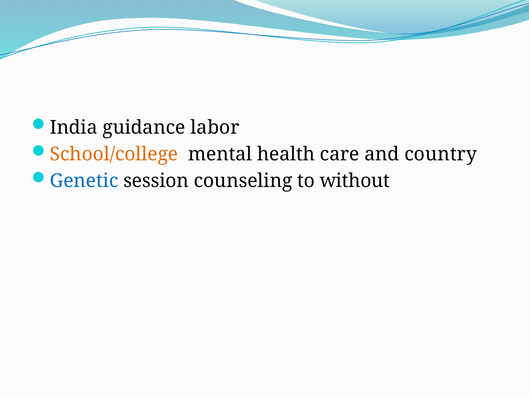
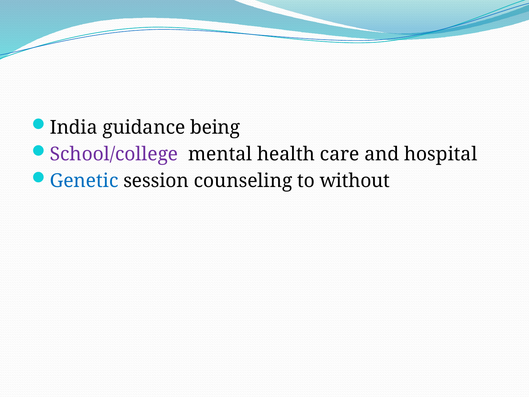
labor: labor -> being (215, 127)
School/college colour: orange -> purple (114, 154)
country: country -> hospital (441, 154)
